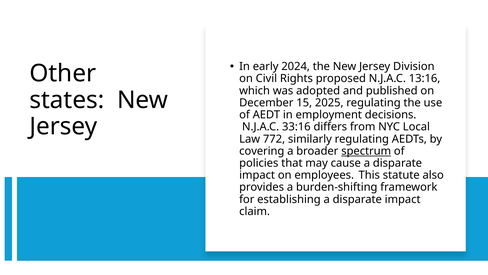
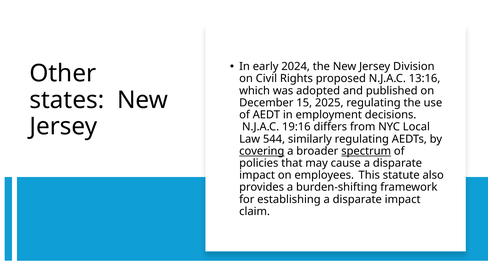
33:16: 33:16 -> 19:16 (296, 127)
772: 772 -> 544 (274, 139)
covering underline: none -> present (262, 151)
